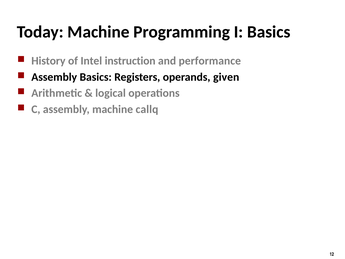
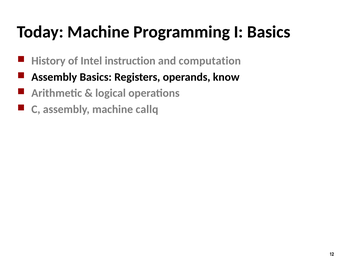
performance: performance -> computation (210, 61)
given: given -> know (226, 77)
